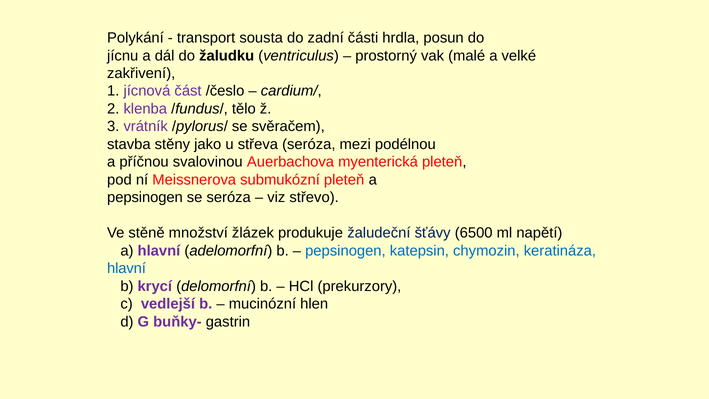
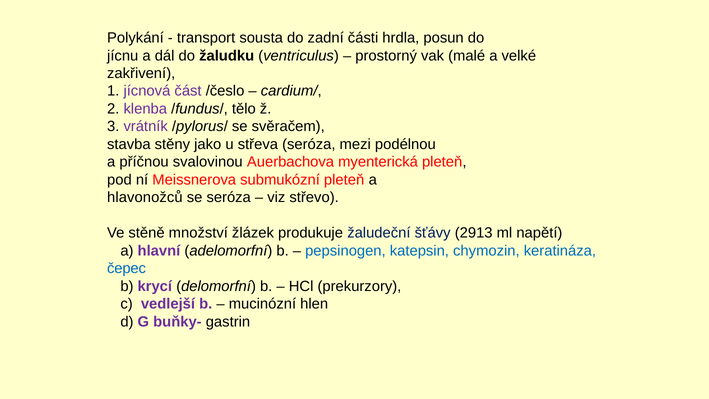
pepsinogen: pepsinogen -> hlavonožců (145, 197)
6500: 6500 -> 2913 (474, 233)
hlavní: hlavní -> čepec (126, 268)
